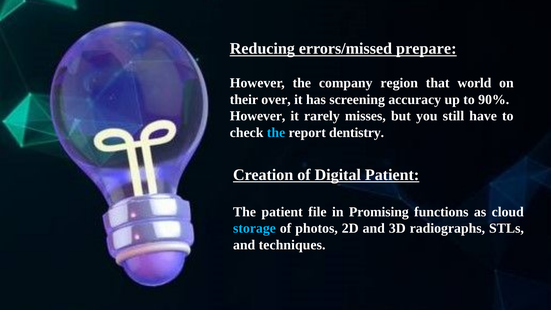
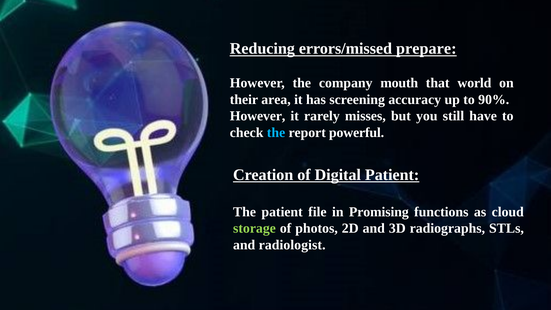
region: region -> mouth (399, 83)
over: over -> area (276, 99)
dentistry: dentistry -> powerful (357, 133)
storage colour: light blue -> light green (254, 228)
techniques: techniques -> radiologist (292, 245)
